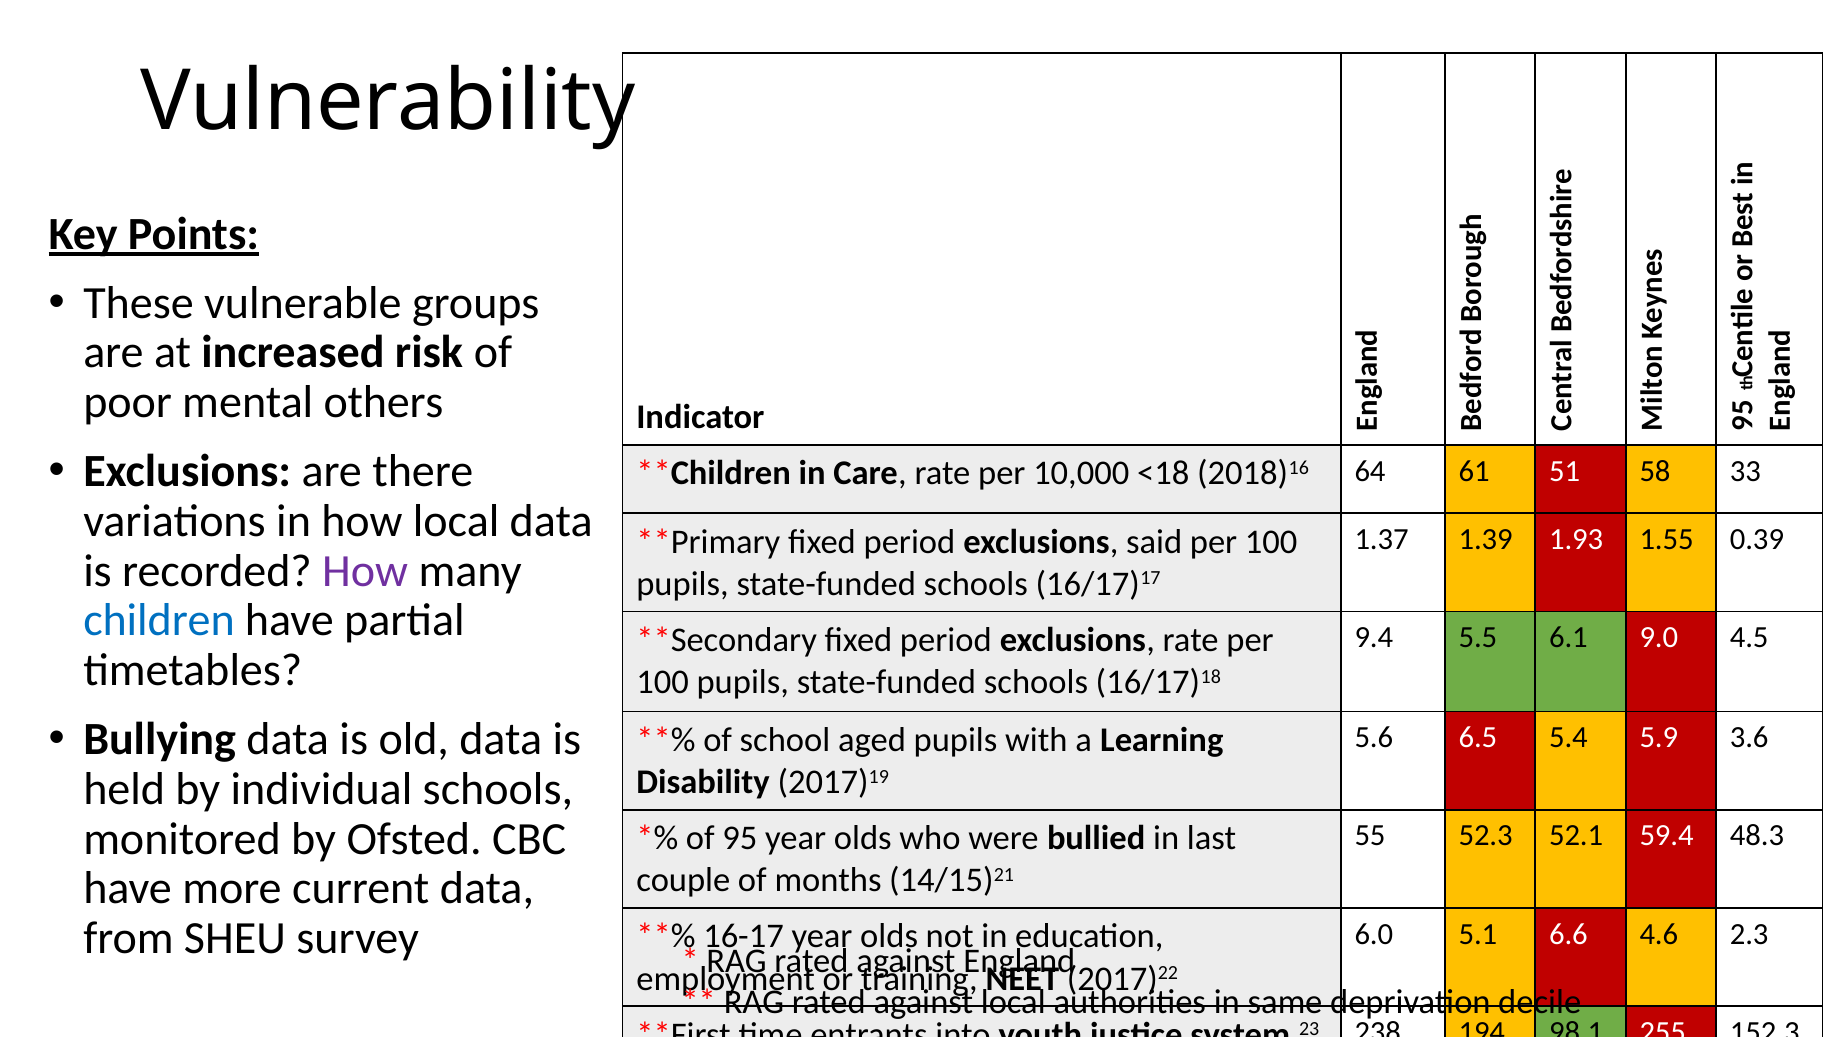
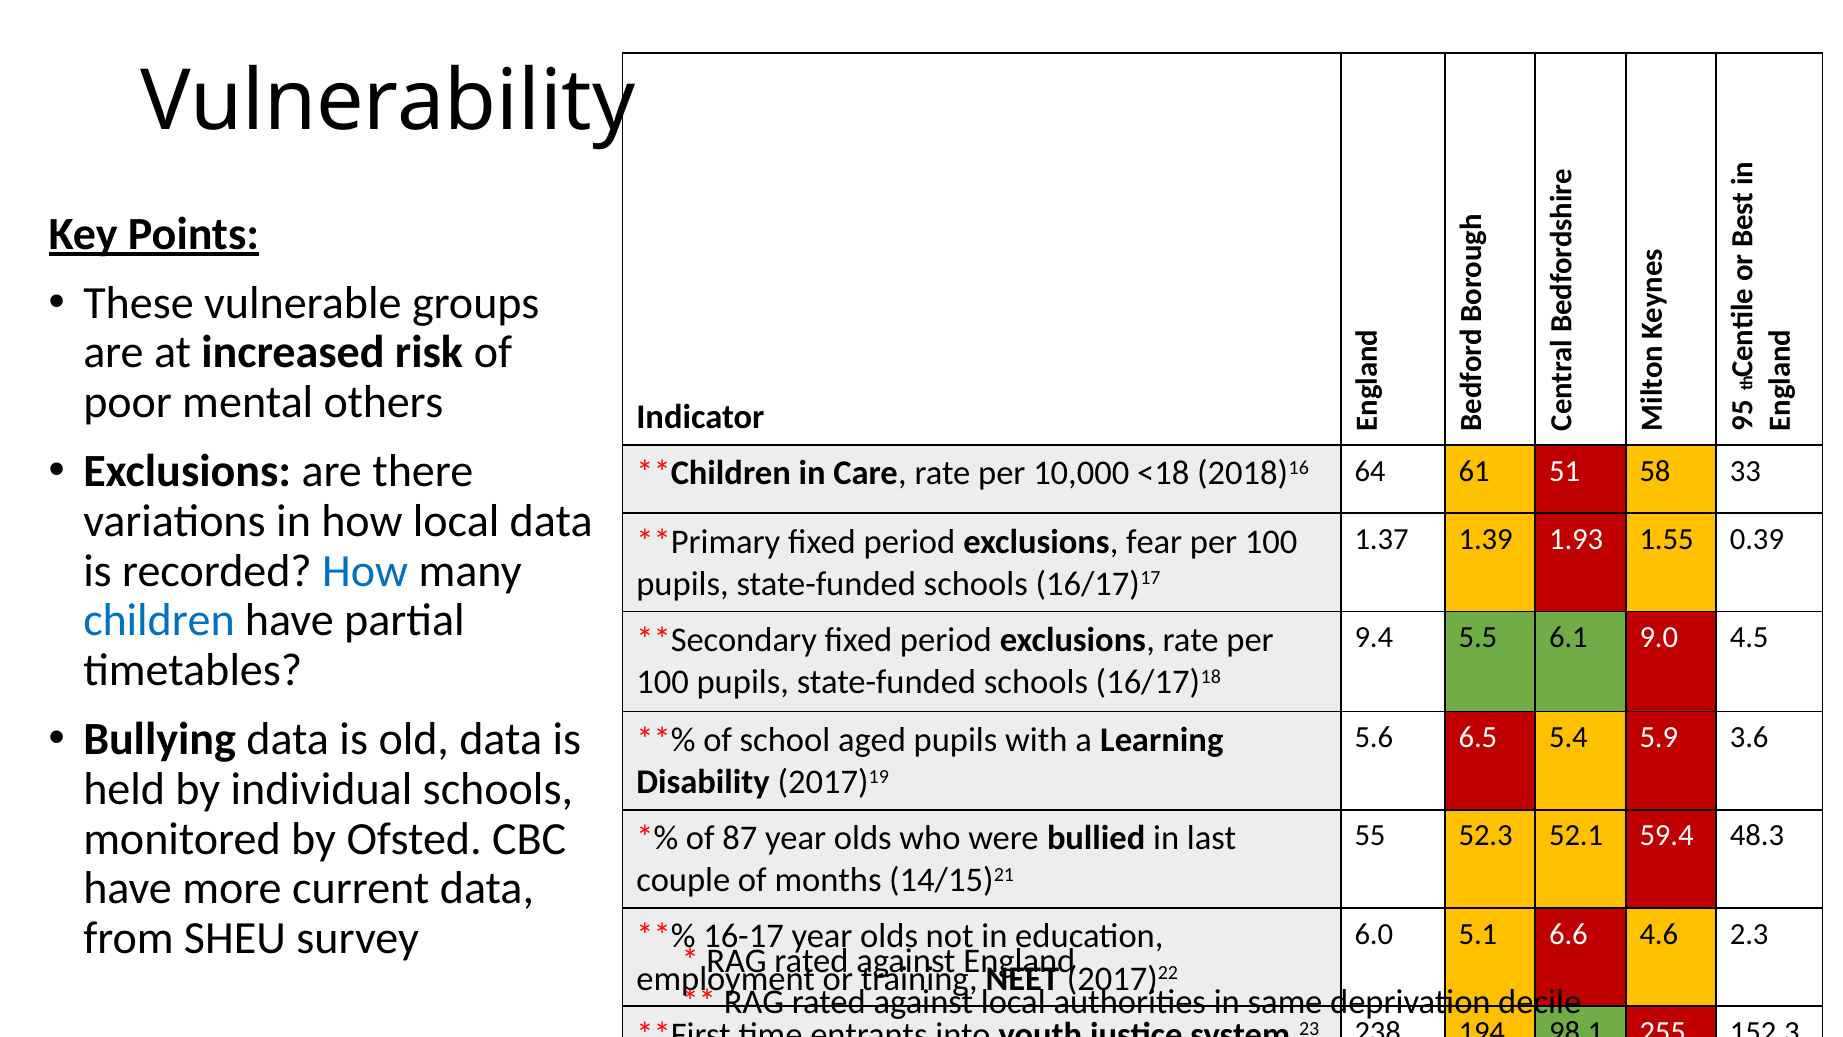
said: said -> fear (1154, 541)
How colour: purple -> blue (365, 571)
95: 95 -> 87 (740, 838)
